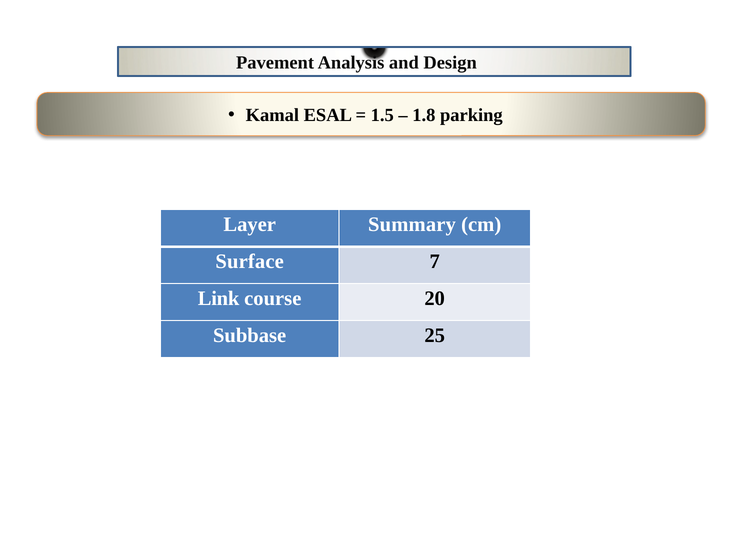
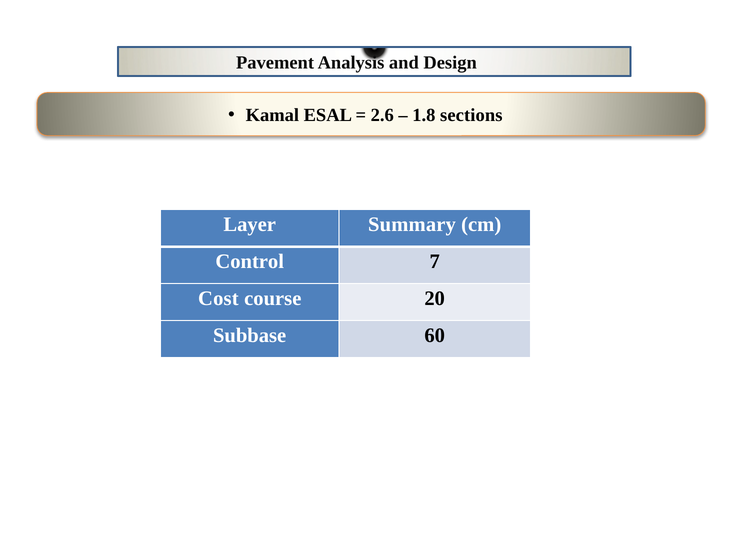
1.5: 1.5 -> 2.6 (382, 115)
parking: parking -> sections (471, 115)
Surface: Surface -> Control (250, 262)
Link: Link -> Cost (218, 299)
25: 25 -> 60 (435, 336)
